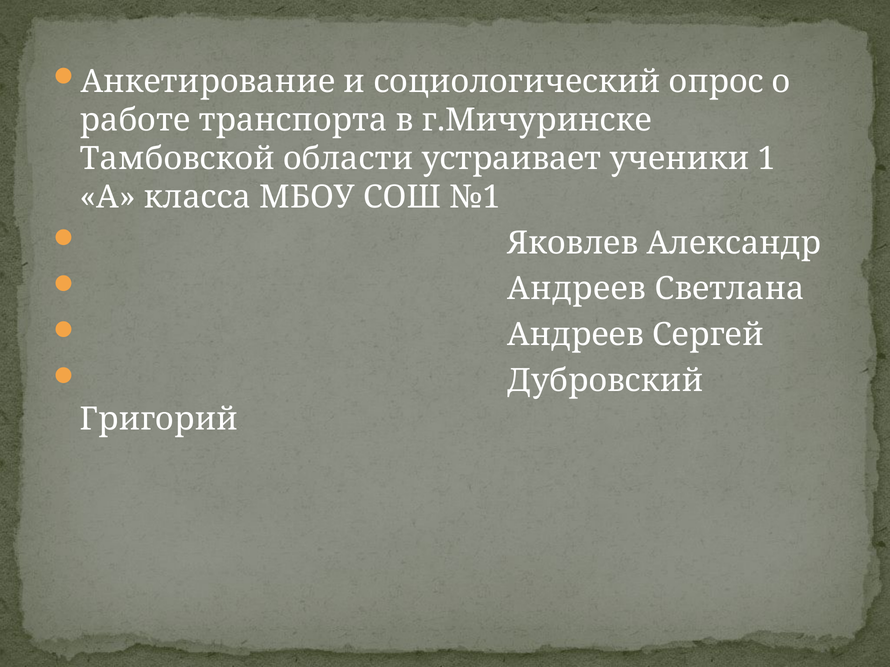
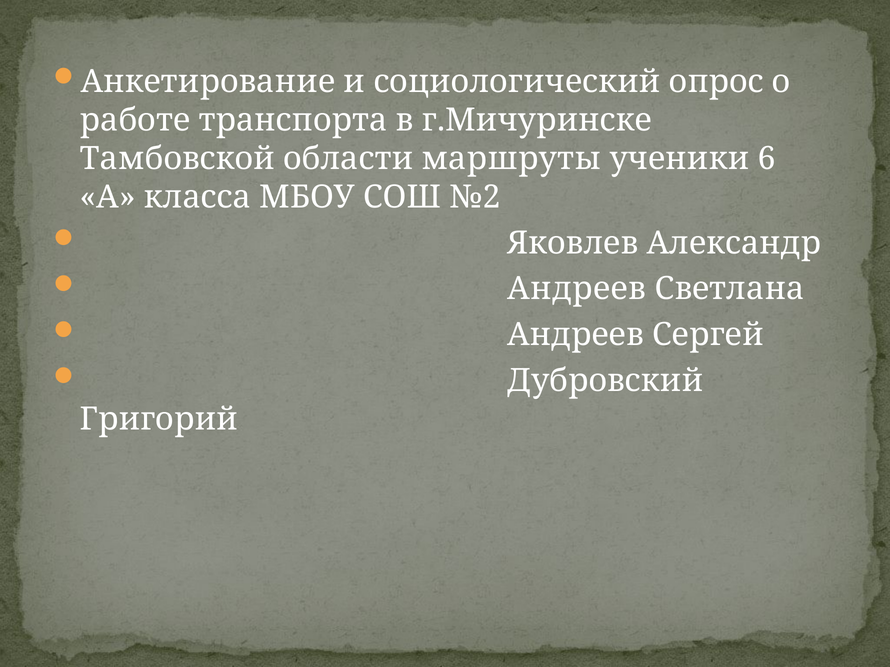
устраивает: устраивает -> маршруты (511, 159)
1: 1 -> 6 (767, 159)
№1: №1 -> №2 (475, 197)
